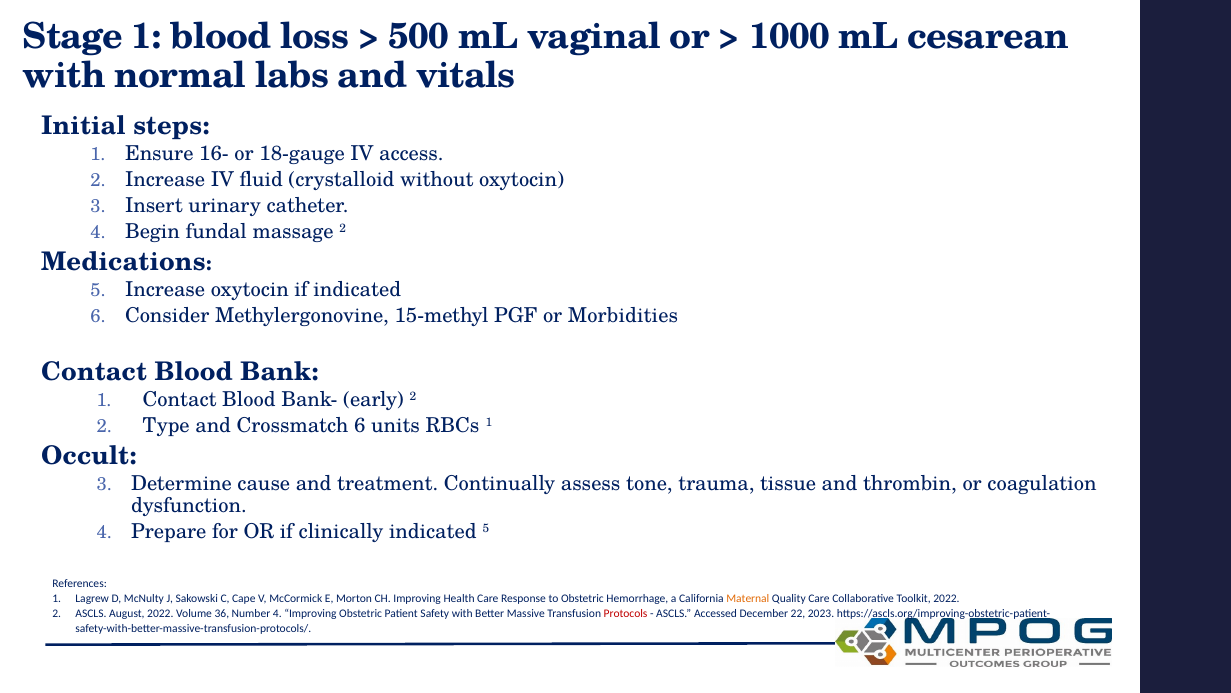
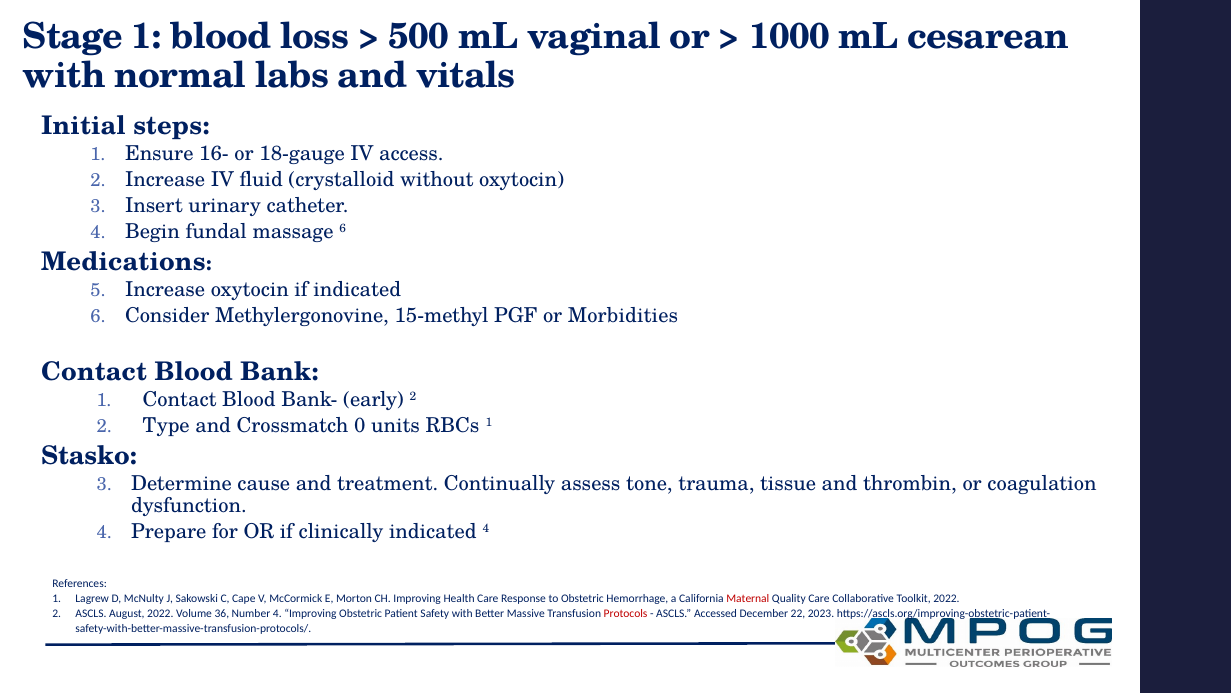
massage 2: 2 -> 6 (343, 229)
Crossmatch 6: 6 -> 0 (360, 425)
Occult: Occult -> Stasko (89, 455)
indicated 5: 5 -> 4 (486, 528)
Maternal colour: orange -> red (748, 598)
